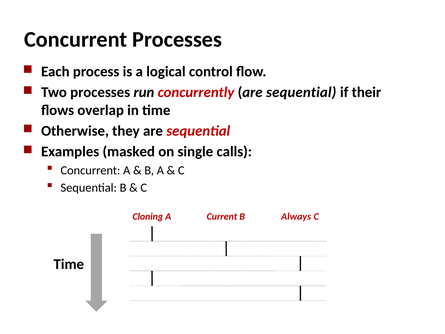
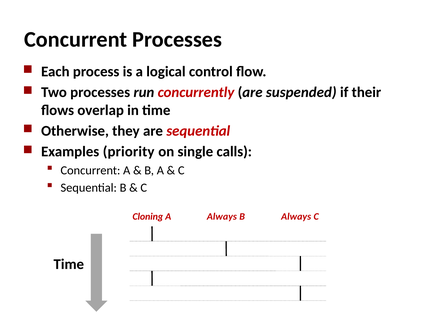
concurrently are sequential: sequential -> suspended (301, 92)
masked: masked -> priority (129, 152)
A Current: Current -> Always (222, 216)
